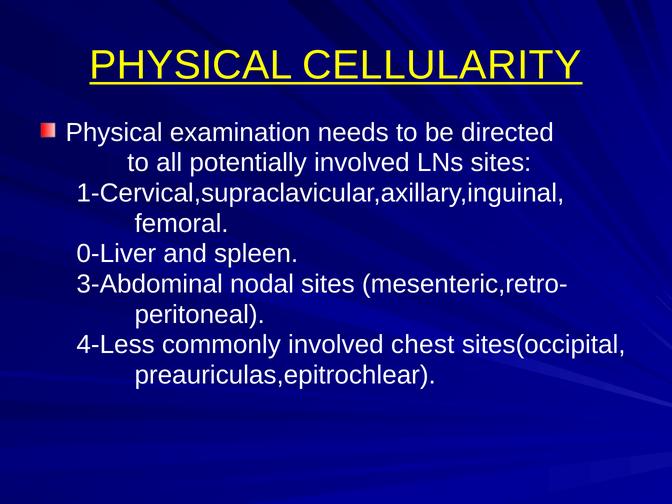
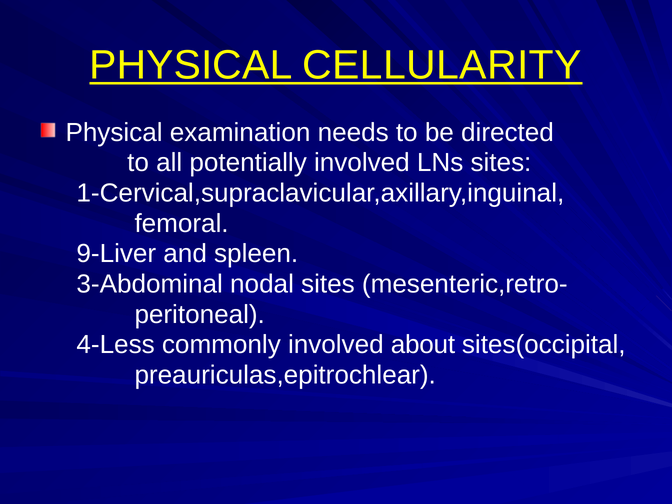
0-Liver: 0-Liver -> 9-Liver (116, 254)
chest: chest -> about (423, 345)
